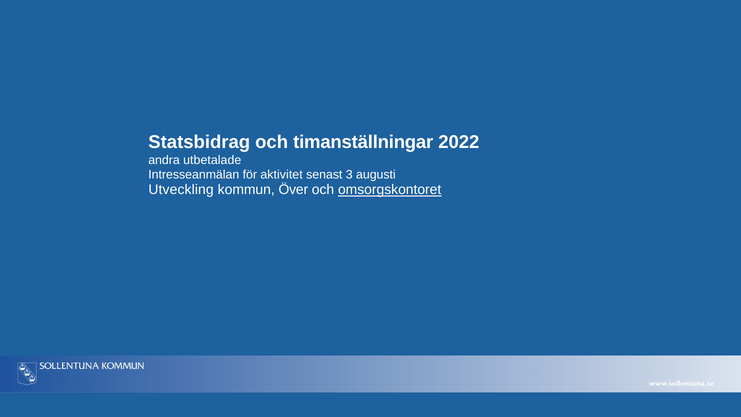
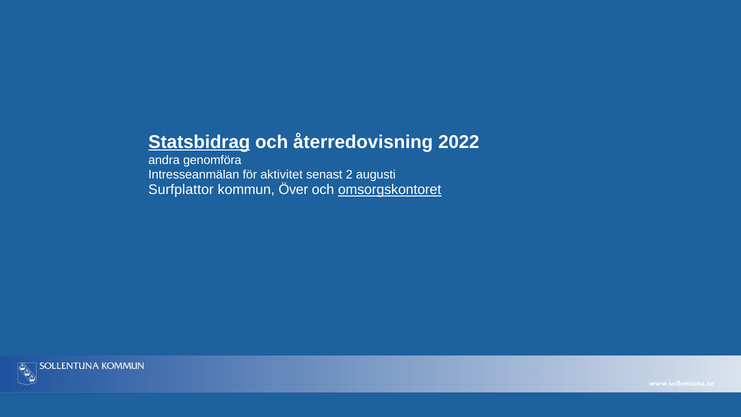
Statsbidrag underline: none -> present (199, 142)
timanställningar: timanställningar -> återredovisning (363, 142)
utbetalade: utbetalade -> genomföra (212, 160)
3: 3 -> 2 (349, 175)
Utveckling: Utveckling -> Surfplattor (181, 190)
